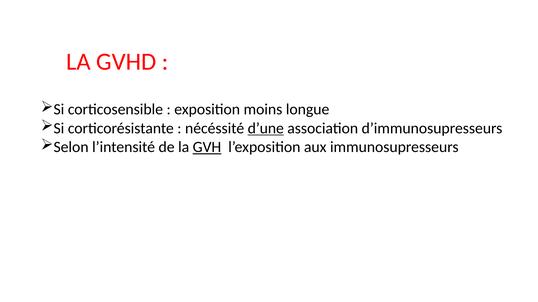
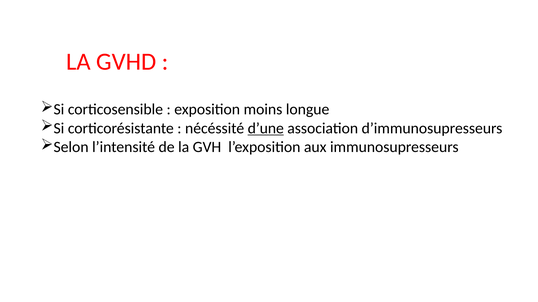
GVH underline: present -> none (207, 147)
